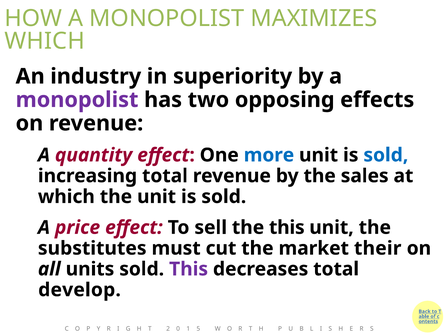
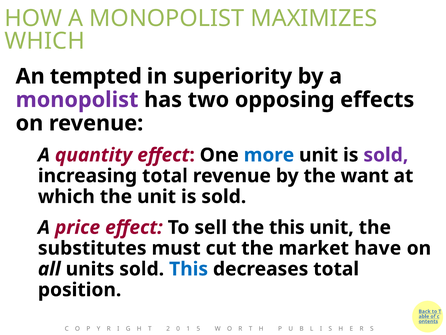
industry: industry -> tempted (96, 76)
sold colour: blue -> purple (386, 155)
sales: sales -> want (365, 176)
their: their -> have (378, 248)
This colour: purple -> blue (189, 269)
develop: develop -> position (80, 289)
